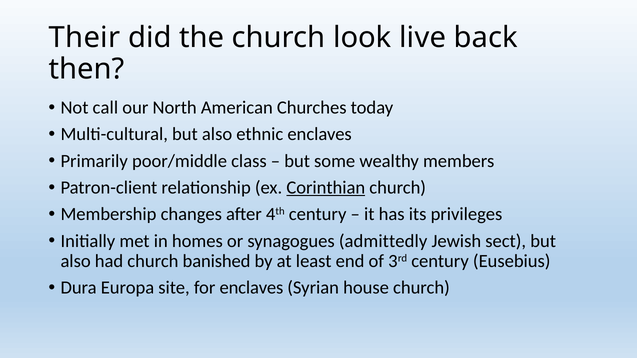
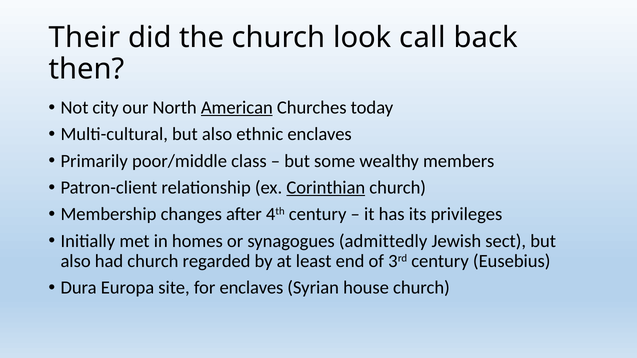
live: live -> call (423, 38)
call: call -> city (106, 108)
American underline: none -> present (237, 108)
banished: banished -> regarded (217, 261)
